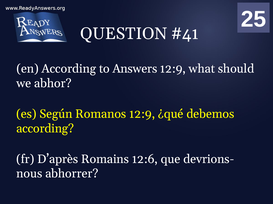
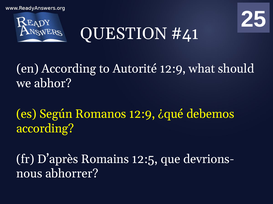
Answers: Answers -> Autorité (135, 69)
12:6: 12:6 -> 12:5 (145, 160)
